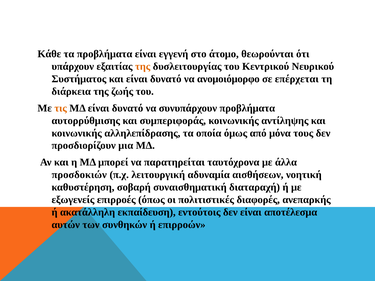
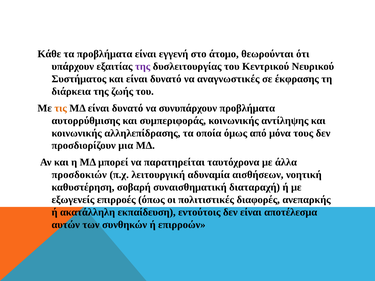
της colour: orange -> purple (143, 66)
ανομοιόμορφο: ανομοιόμορφο -> αναγνωστικές (228, 79)
επέρχεται: επέρχεται -> έκφρασης (297, 79)
